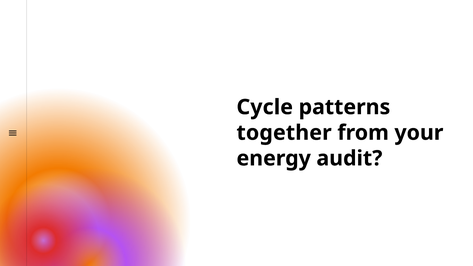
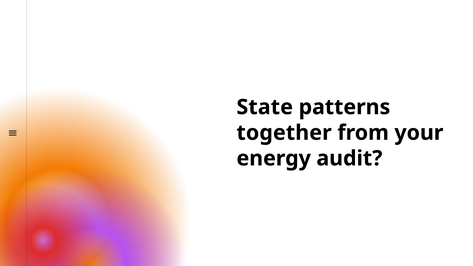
Cycle: Cycle -> State (265, 107)
